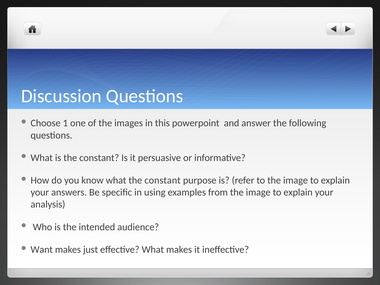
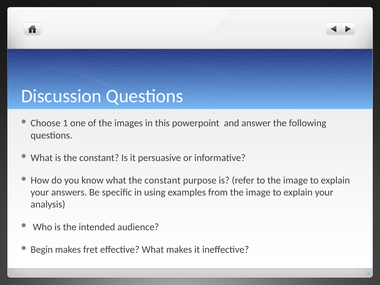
Want: Want -> Begin (42, 250)
just: just -> fret (91, 250)
